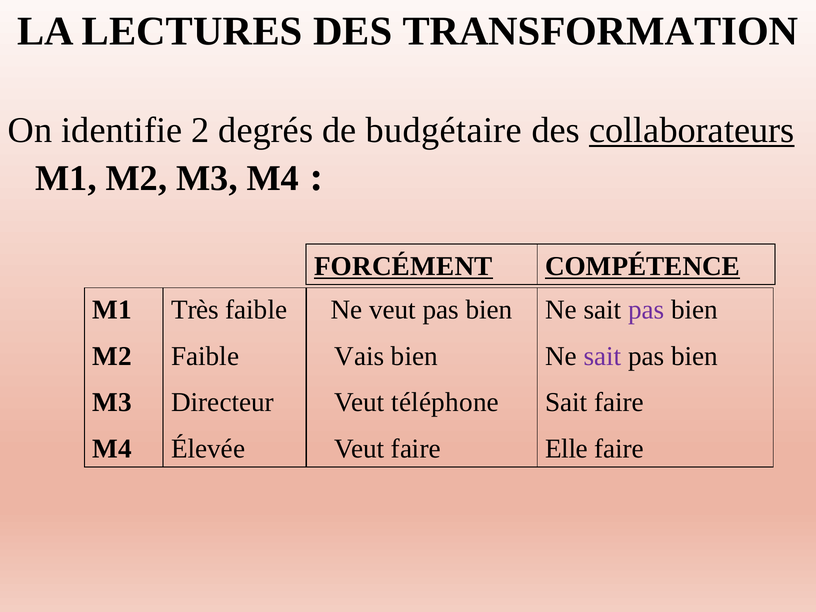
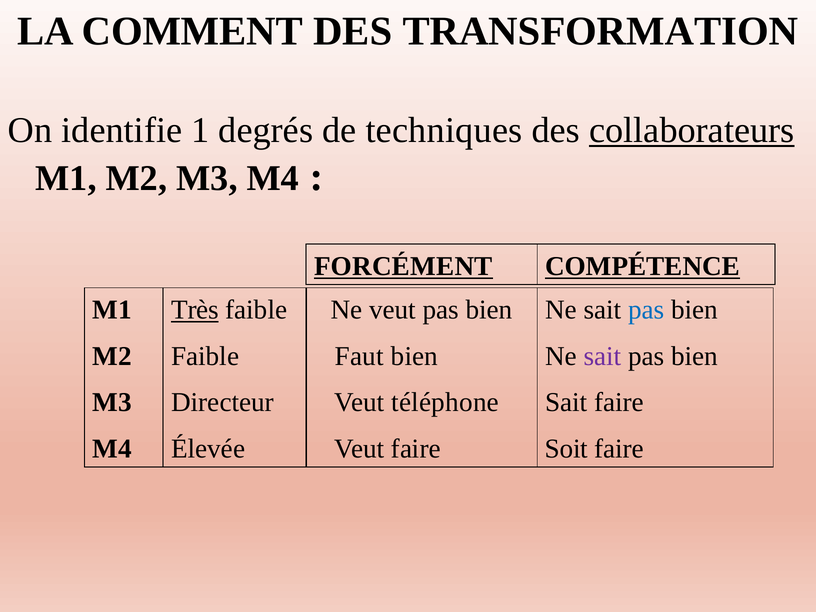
LECTURES: LECTURES -> COMMENT (192, 31)
2: 2 -> 1 (200, 130)
budgétaire: budgétaire -> techniques (444, 130)
Très underline: none -> present (195, 310)
pas colour: purple -> blue (646, 310)
Vais: Vais -> Faut (359, 356)
Elle: Elle -> Soit (566, 449)
